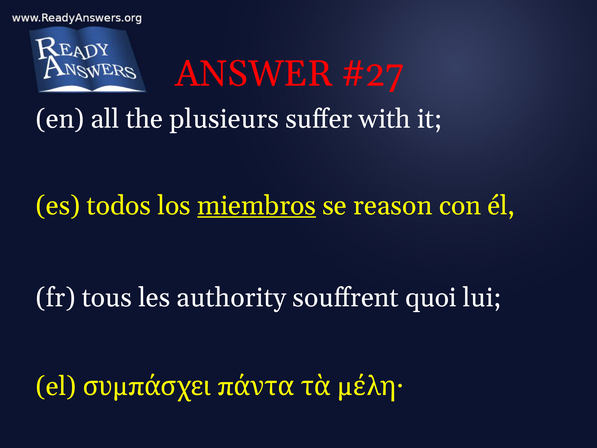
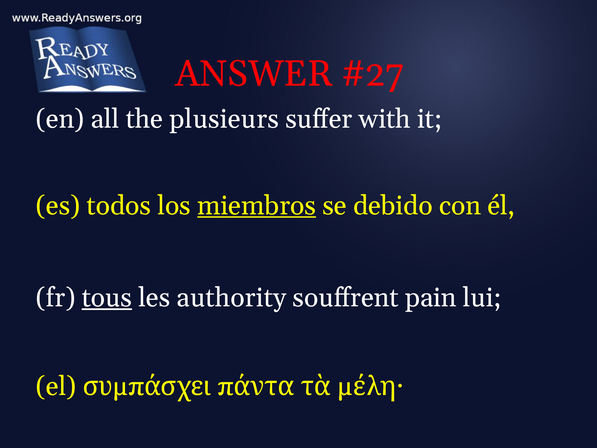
reason: reason -> debido (393, 205)
tous underline: none -> present (107, 297)
quoi: quoi -> pain (431, 297)
